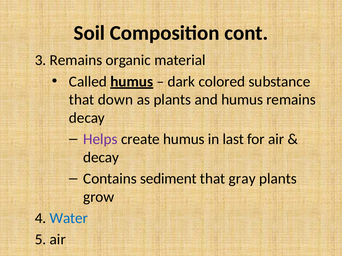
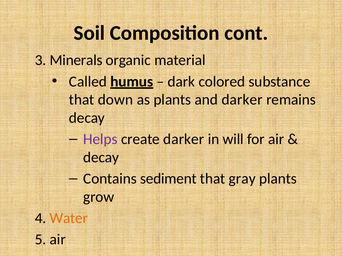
3 Remains: Remains -> Minerals (76, 60)
and humus: humus -> darker (242, 100)
create humus: humus -> darker (184, 139)
last: last -> will (233, 139)
Water colour: blue -> orange (69, 219)
